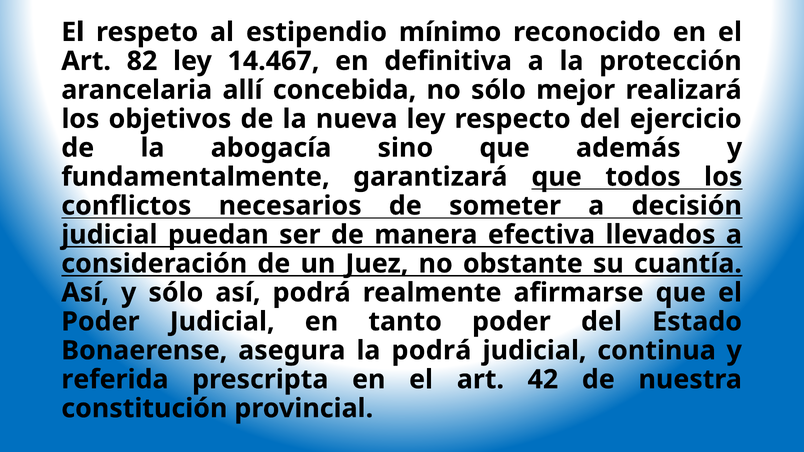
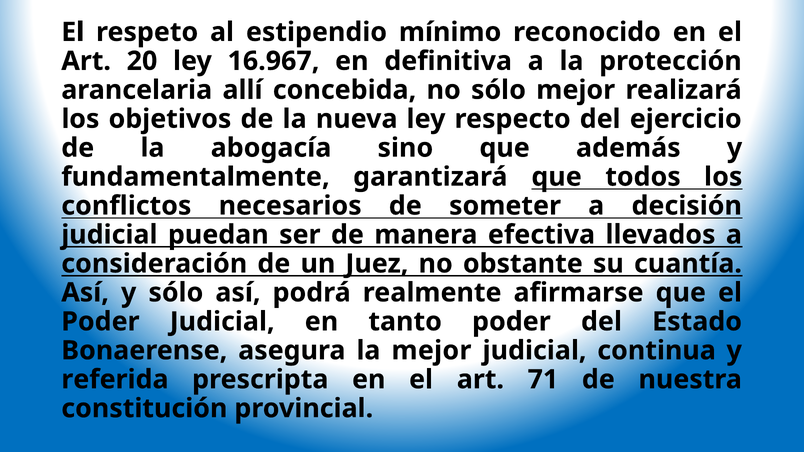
82: 82 -> 20 (142, 61)
14.467: 14.467 -> 16.967 (273, 61)
la podrá: podrá -> mejor (431, 351)
42: 42 -> 71 (543, 380)
